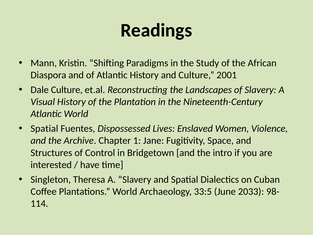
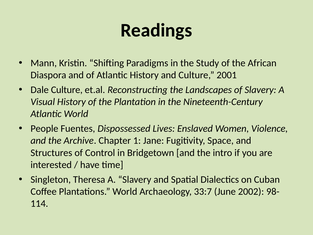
Spatial: Spatial -> People (44, 129)
33:5: 33:5 -> 33:7 (203, 191)
2033: 2033 -> 2002 (251, 191)
